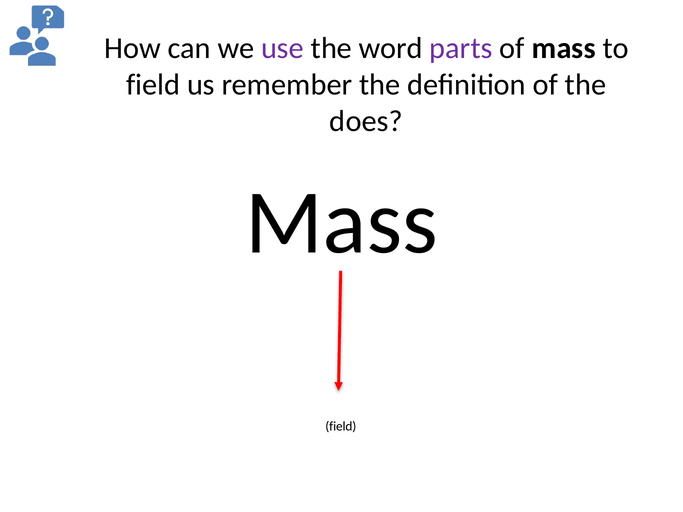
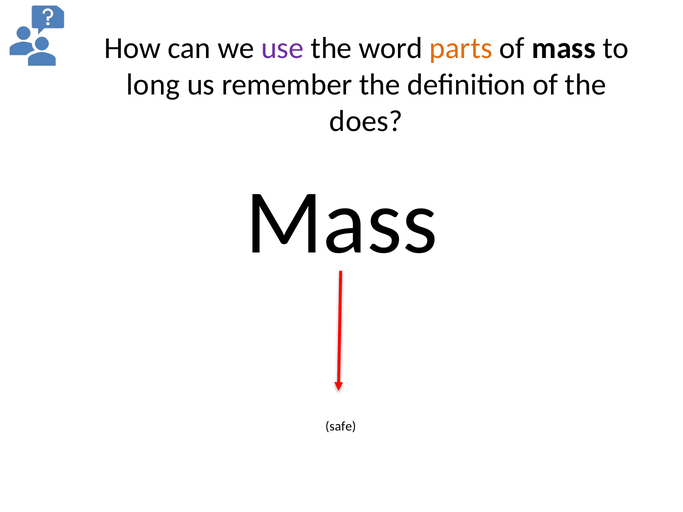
parts colour: purple -> orange (461, 48)
field: field -> long (153, 85)
field: field -> safe (341, 427)
